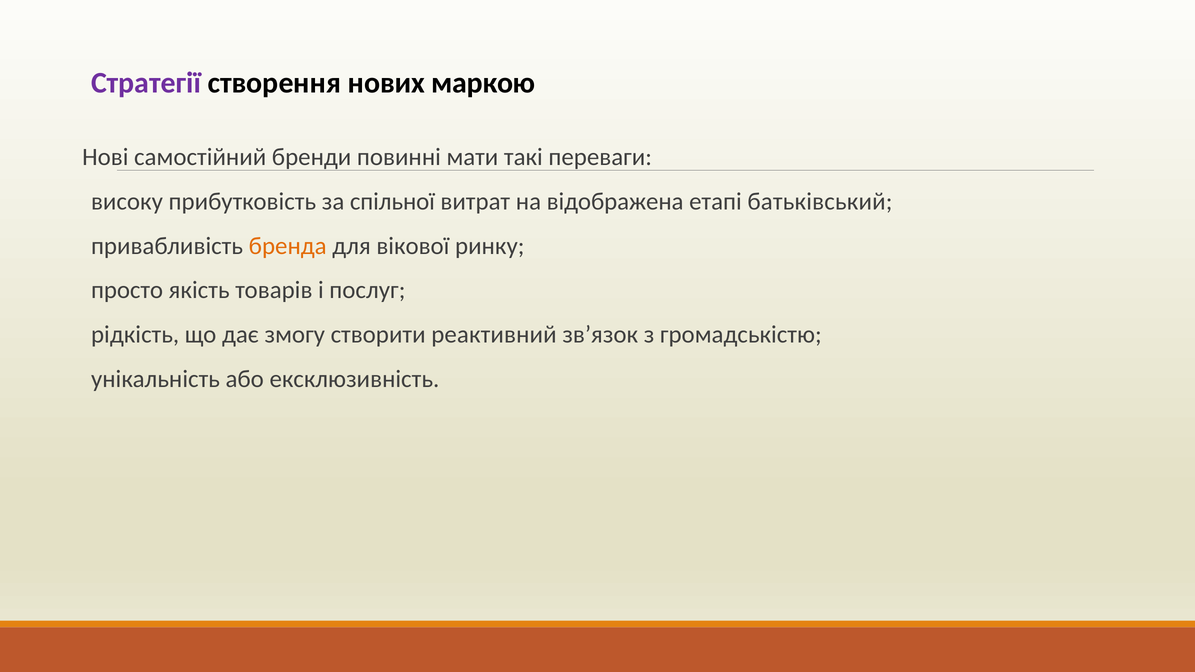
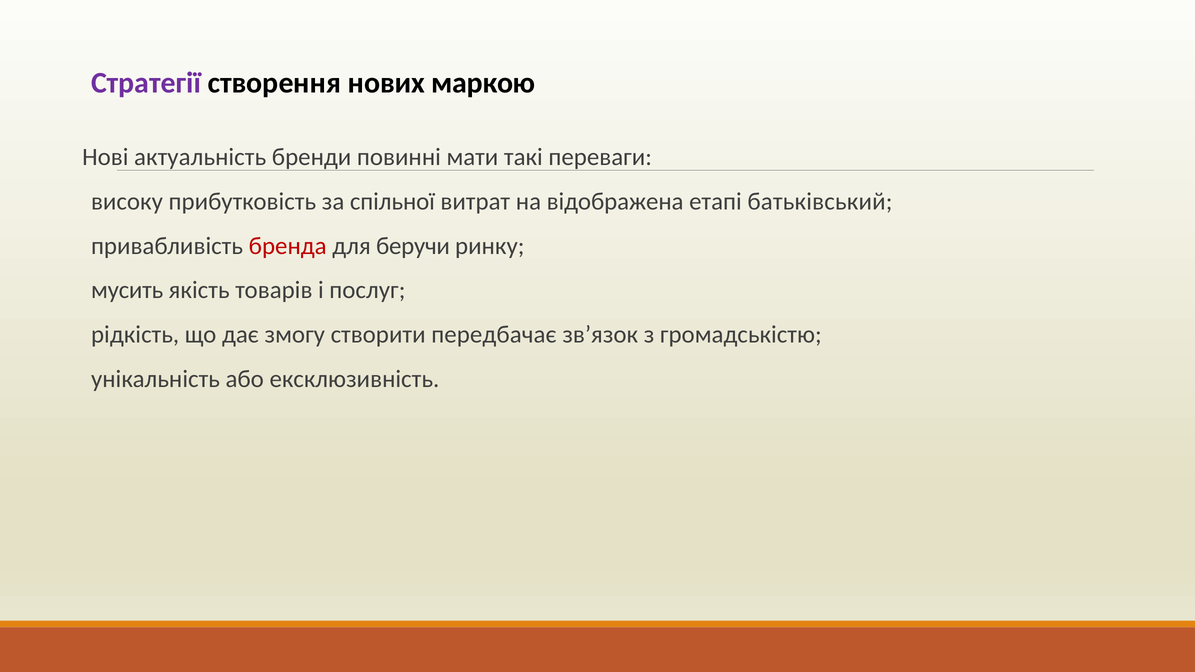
самостійний: самостійний -> актуальність (200, 157)
бренда colour: orange -> red (288, 246)
вікової: вікової -> беручи (413, 246)
просто: просто -> мусить (127, 290)
реактивний: реактивний -> передбачає (494, 335)
